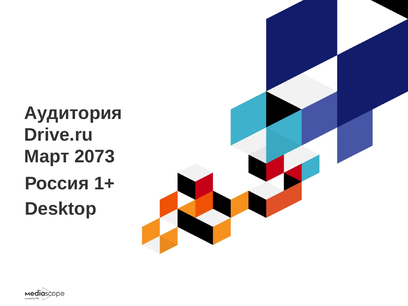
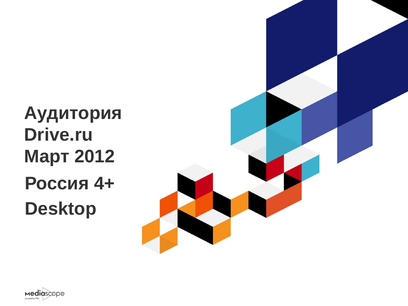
2073: 2073 -> 2012 (95, 157)
1+: 1+ -> 4+ (104, 184)
